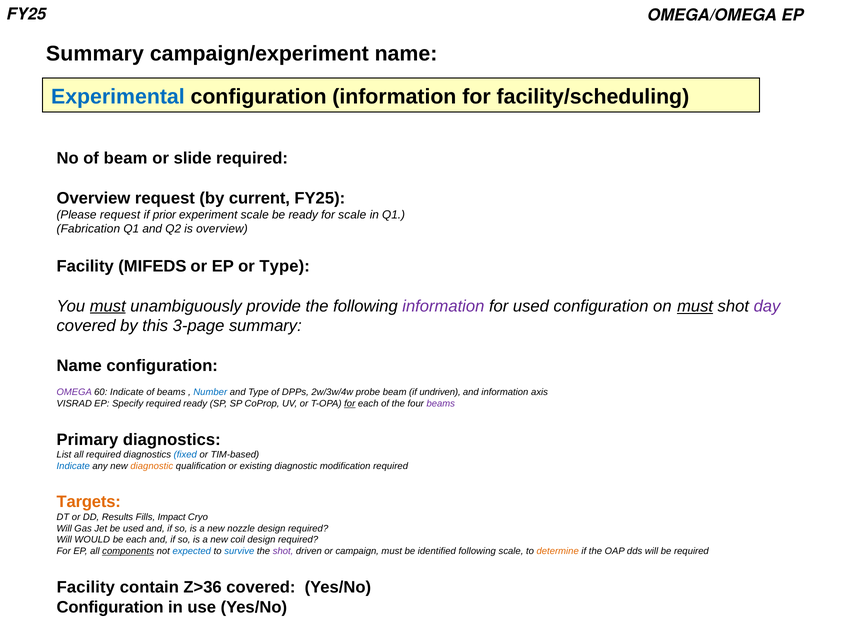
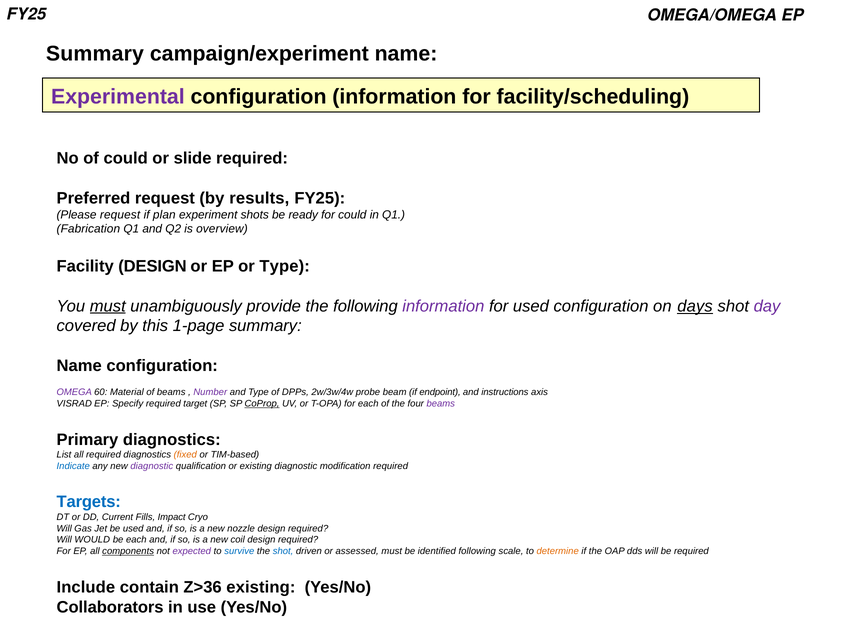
Experimental colour: blue -> purple (118, 97)
of beam: beam -> could (126, 158)
Overview: Overview -> Preferred (93, 198)
current: current -> results (259, 198)
prior: prior -> plan (164, 215)
experiment scale: scale -> shots (255, 215)
for scale: scale -> could (352, 215)
Facility MIFEDS: MIFEDS -> DESIGN (152, 266)
on must: must -> days (695, 306)
3-page: 3-page -> 1-page (199, 326)
60 Indicate: Indicate -> Material (127, 392)
Number colour: blue -> purple (210, 392)
undriven: undriven -> endpoint (440, 392)
and information: information -> instructions (505, 392)
required ready: ready -> target (195, 404)
CoProp underline: none -> present (262, 404)
for underline: present -> none (350, 404)
fixed colour: blue -> orange (185, 455)
diagnostic colour: orange -> purple (152, 466)
Targets colour: orange -> blue (89, 502)
Results: Results -> Current (118, 517)
expected colour: blue -> purple (192, 551)
shot colour: purple -> blue (283, 551)
campaign: campaign -> assessed (357, 551)
Facility: Facility -> Include (86, 587)
Z>36 covered: covered -> existing (261, 587)
Configuration: Configuration -> Collaborators (110, 607)
